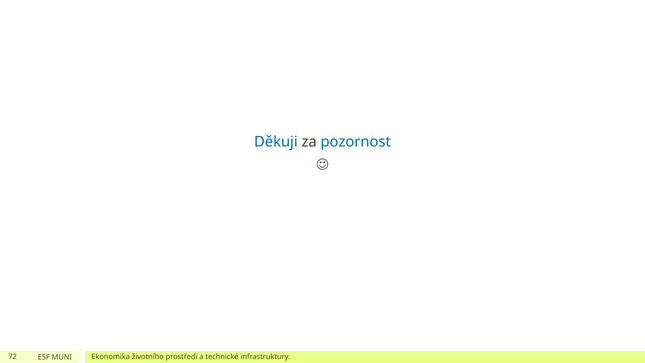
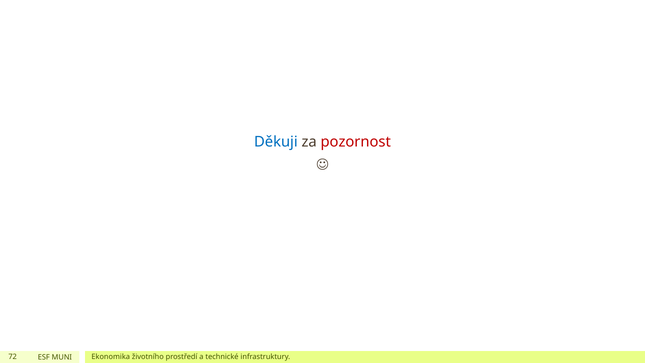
pozornost colour: blue -> red (356, 142)
